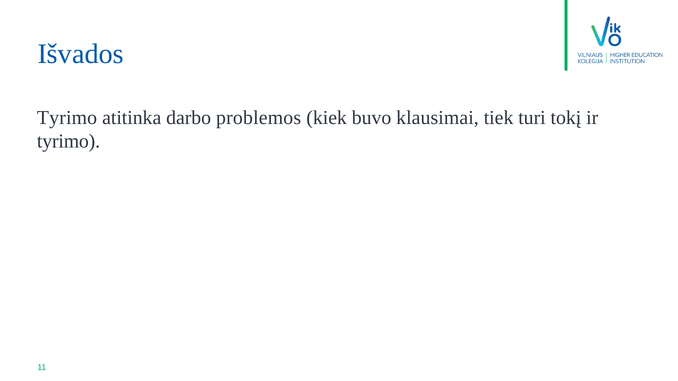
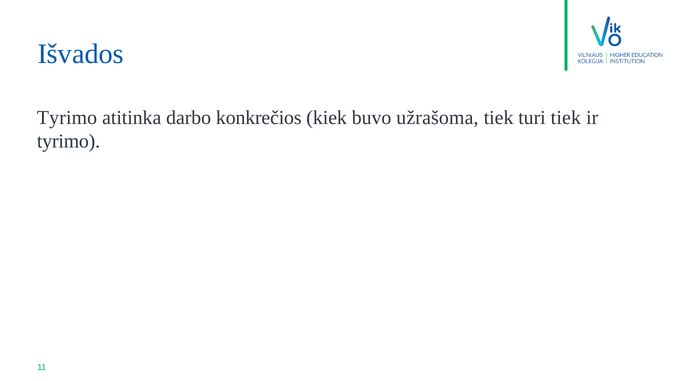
problemos: problemos -> konkrečios (259, 118)
klausimai: klausimai -> užrašoma (437, 118)
turi tokį: tokį -> tiek (566, 118)
